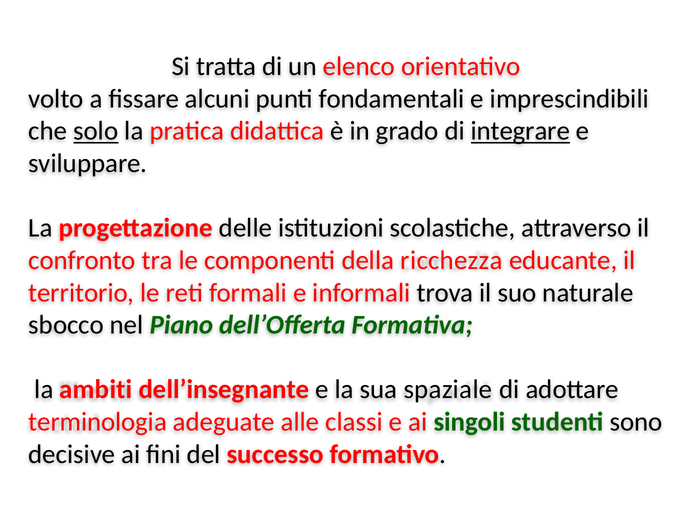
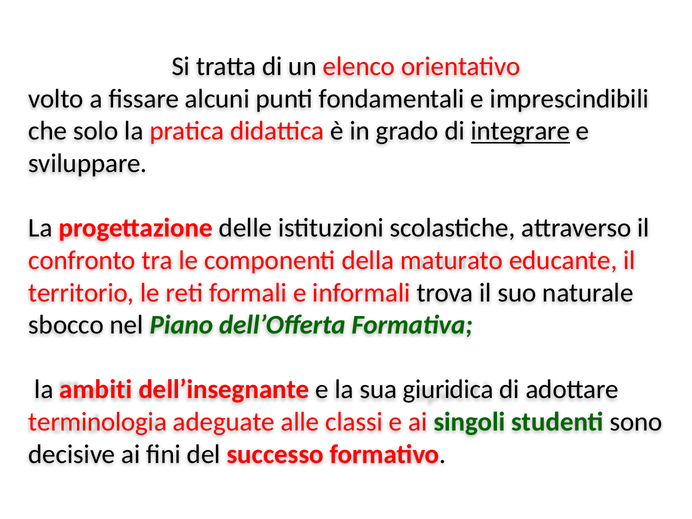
solo underline: present -> none (96, 131)
ricchezza: ricchezza -> maturato (452, 260)
spaziale: spaziale -> giuridica (448, 390)
